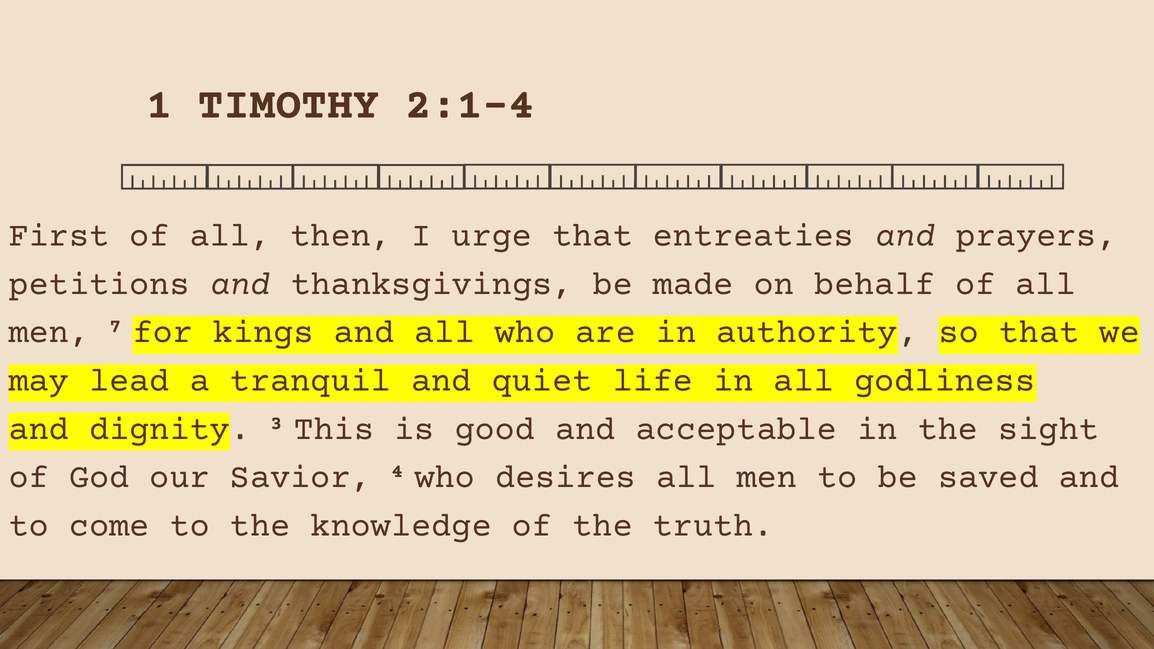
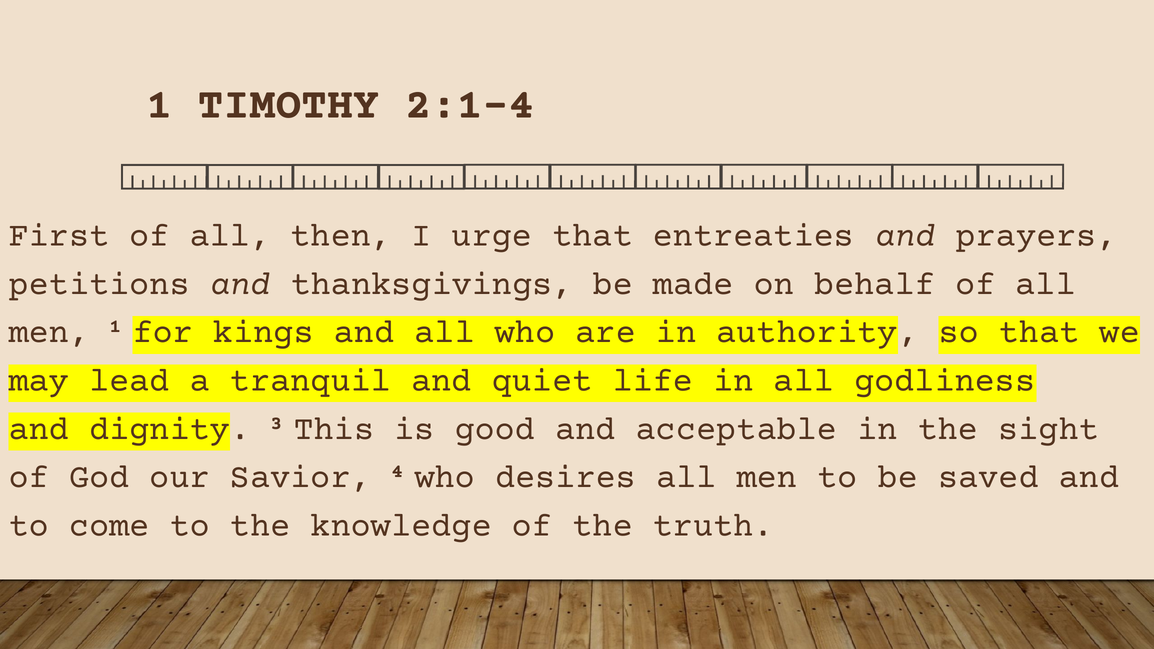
men 7: 7 -> 1 (115, 326)
